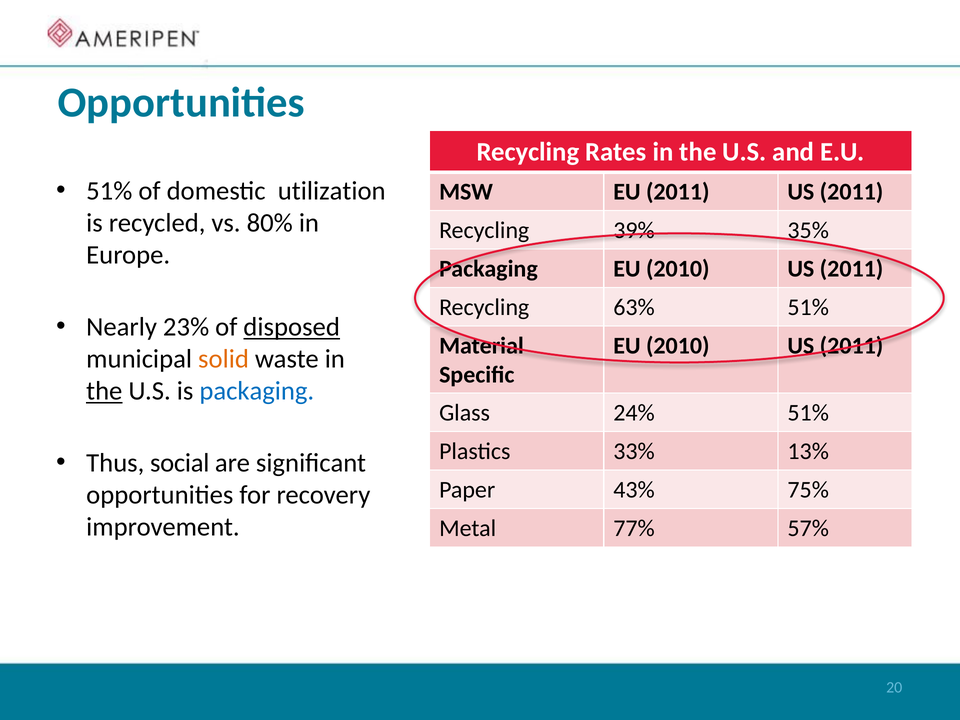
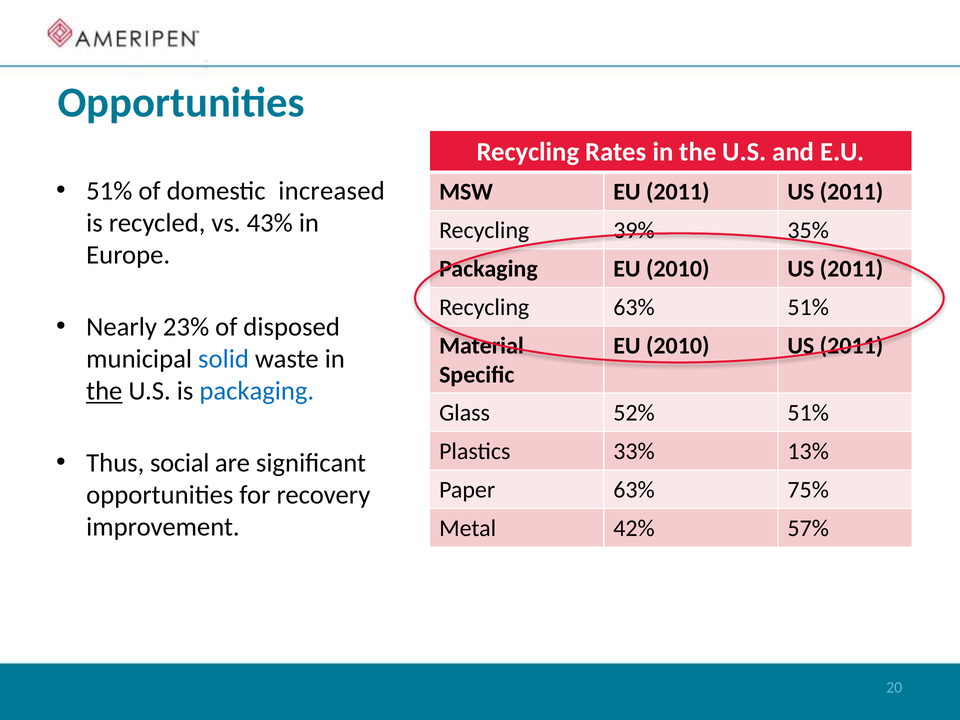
utilization: utilization -> increased (332, 191)
80%: 80% -> 43% (270, 223)
disposed underline: present -> none (292, 327)
solid colour: orange -> blue (224, 359)
24%: 24% -> 52% (634, 413)
Paper 43%: 43% -> 63% (634, 490)
77%: 77% -> 42% (634, 528)
